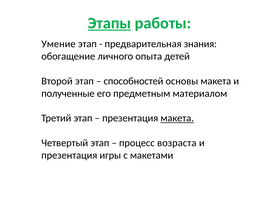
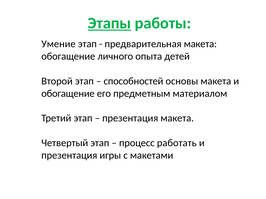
предварительная знания: знания -> макета (200, 44)
полученные: полученные -> обогащение (68, 94)
макета underline: present -> none (177, 118)
возраста: возраста -> работать (177, 143)
